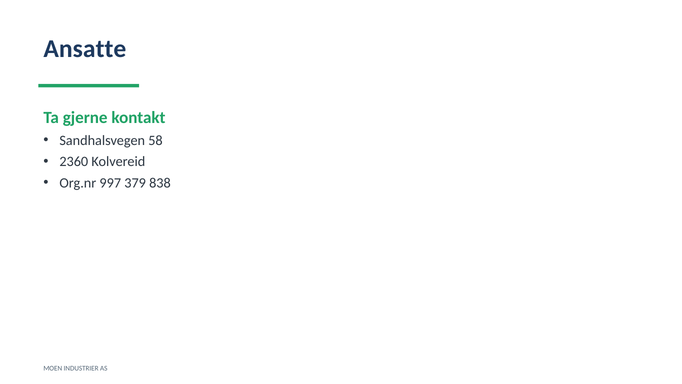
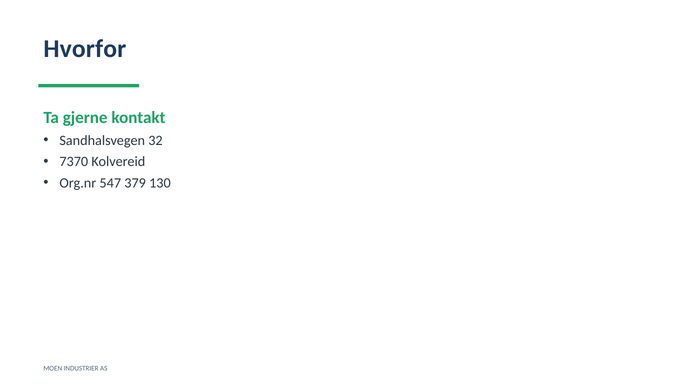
Ansatte: Ansatte -> Hvorfor (85, 49)
58: 58 -> 32 (155, 140)
2360: 2360 -> 7370 (74, 162)
997: 997 -> 547 (110, 183)
838: 838 -> 130 (160, 183)
